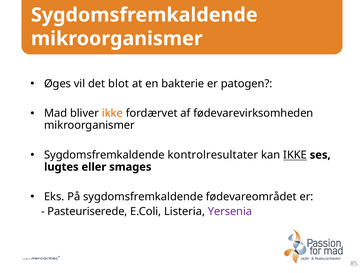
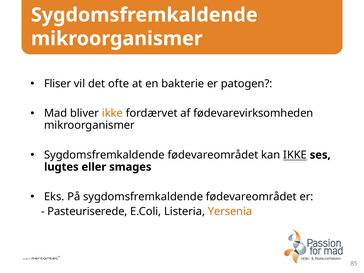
Øges: Øges -> Fliser (58, 84)
blot: blot -> ofte (119, 84)
kontrolresultater: kontrolresultater -> fødevareområdet (213, 155)
Yersenia colour: purple -> orange (230, 211)
